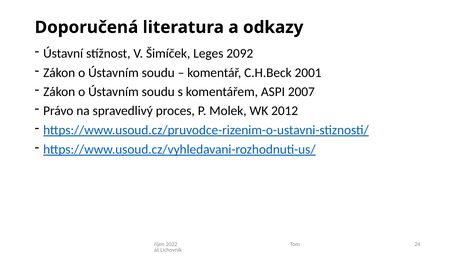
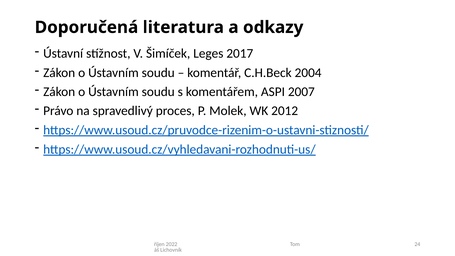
2092: 2092 -> 2017 (240, 54)
2001: 2001 -> 2004 (308, 73)
